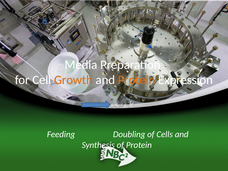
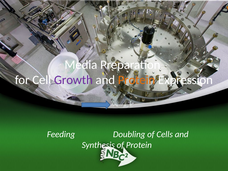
Growth colour: orange -> purple (73, 80)
